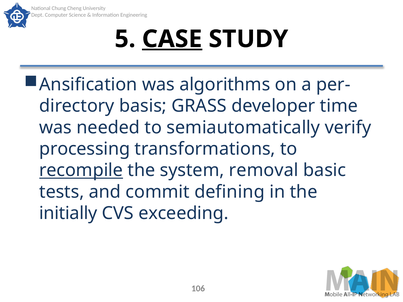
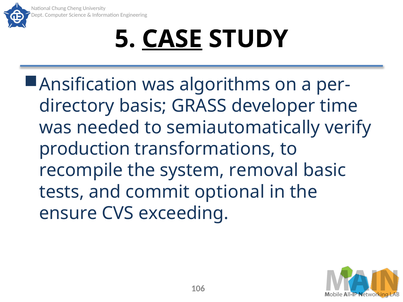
processing: processing -> production (85, 149)
recompile underline: present -> none (81, 171)
defining: defining -> optional (230, 192)
initially: initially -> ensure (68, 214)
